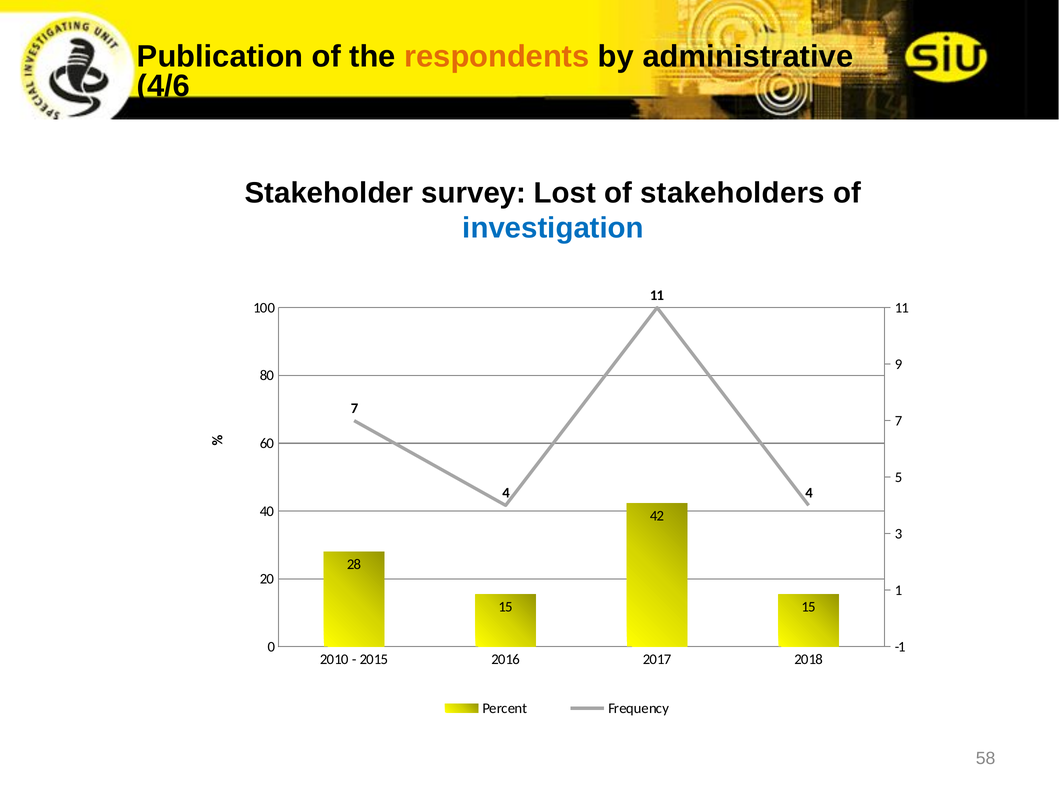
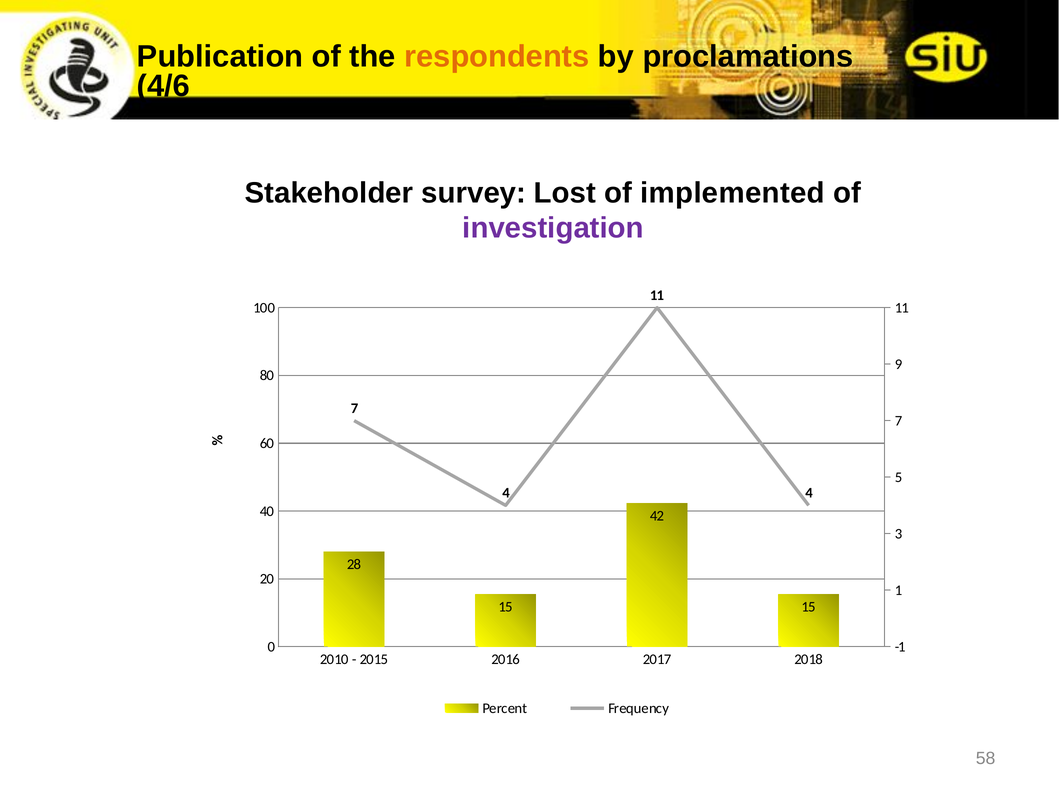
administrative: administrative -> proclamations (748, 56)
stakeholders: stakeholders -> implemented (733, 193)
investigation colour: blue -> purple (553, 228)
